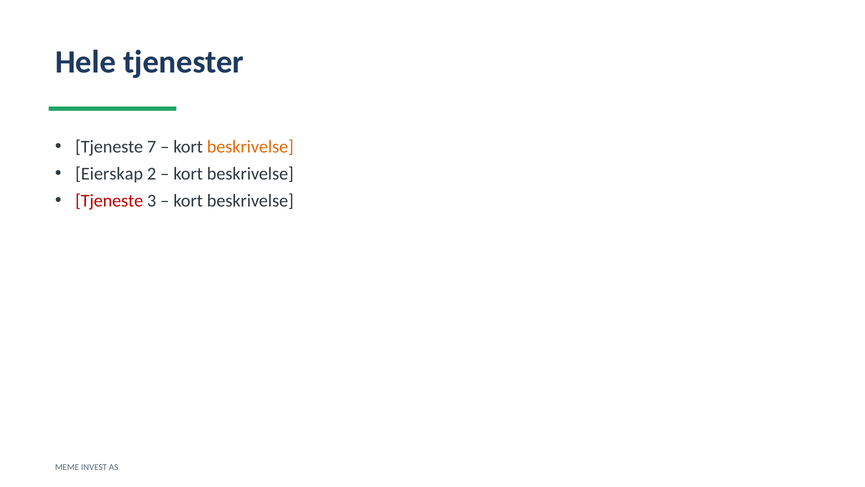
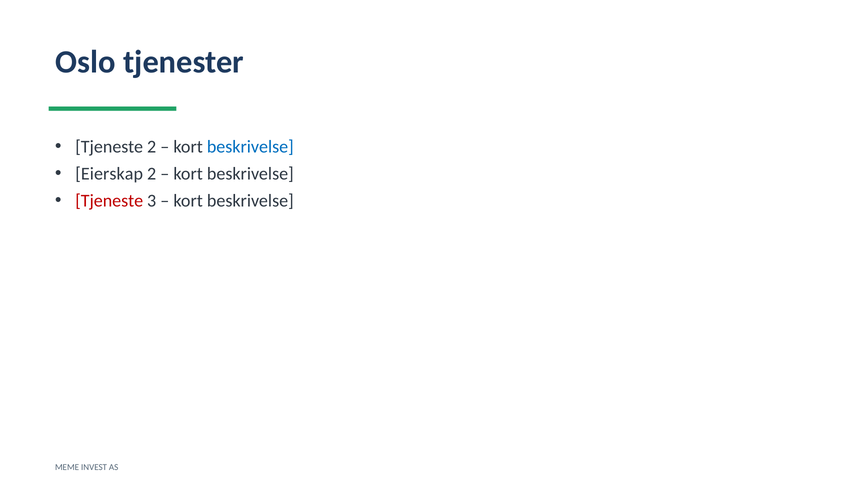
Hele: Hele -> Oslo (85, 62)
Tjeneste 7: 7 -> 2 (152, 147)
beskrivelse colour: orange -> blue (250, 147)
